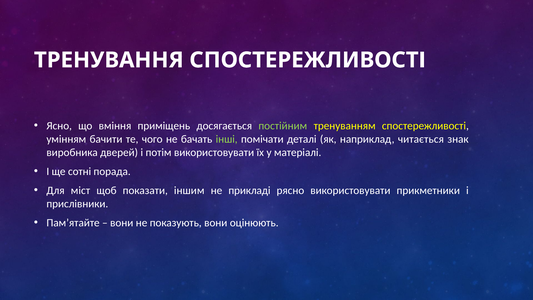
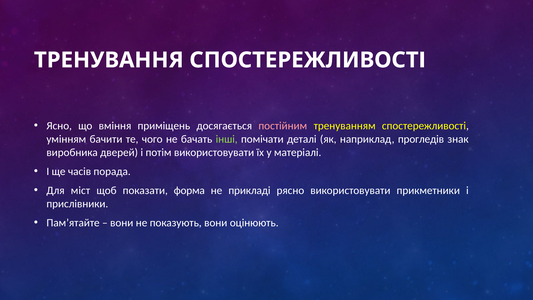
постійним colour: light green -> pink (283, 126)
читається: читається -> прогледів (421, 139)
сотні: сотні -> часів (80, 171)
іншим: іншим -> форма (189, 190)
